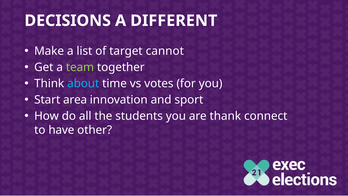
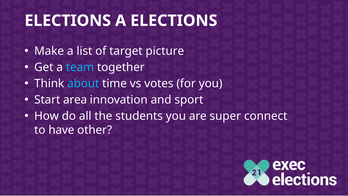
DECISIONS: DECISIONS -> ELECTIONS (68, 21)
A DIFFERENT: DIFFERENT -> ELECTIONS (174, 21)
cannot: cannot -> picture (165, 51)
team colour: light green -> light blue (80, 67)
thank: thank -> super (225, 116)
